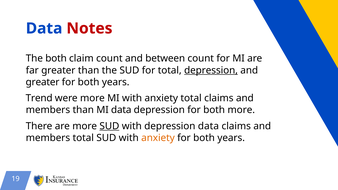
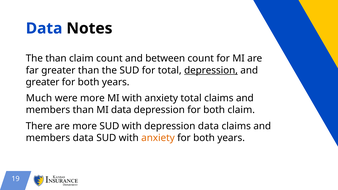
Notes colour: red -> black (89, 28)
The both: both -> than (56, 58)
Trend: Trend -> Much (39, 98)
both more: more -> claim (241, 110)
SUD underline: present -> none (109, 126)
members total: total -> data (83, 138)
